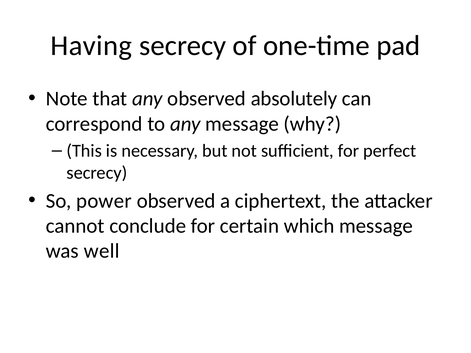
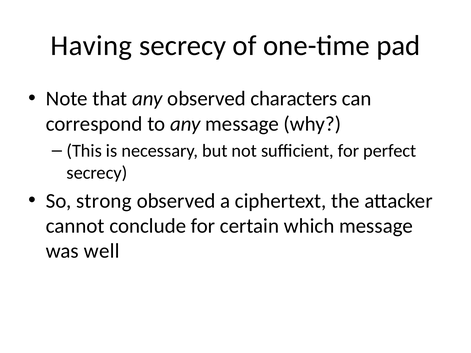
absolutely: absolutely -> characters (294, 99)
power: power -> strong (104, 201)
